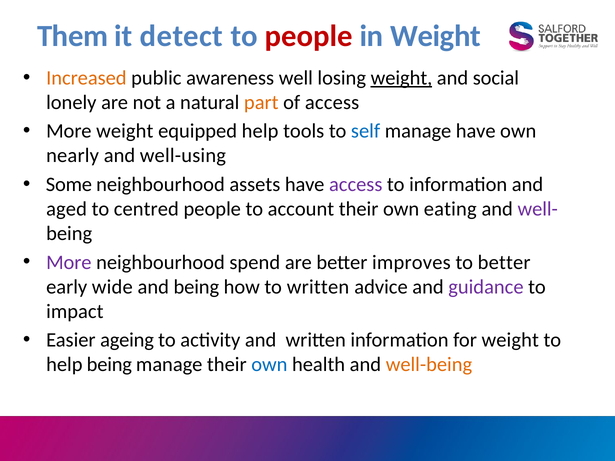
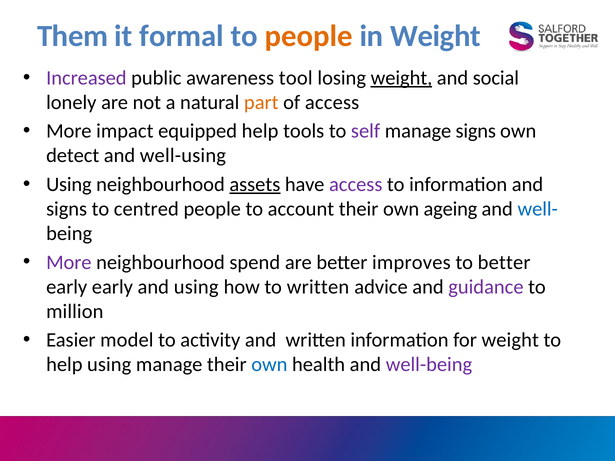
detect: detect -> formal (182, 36)
people colour: red -> orange (309, 36)
Increased colour: orange -> purple (86, 78)
well: well -> tool (296, 78)
More weight: weight -> impact (125, 131)
self colour: blue -> purple (366, 131)
manage have: have -> signs (476, 131)
nearly: nearly -> detect (73, 156)
Some: Some -> Using (69, 185)
assets underline: none -> present (255, 185)
aged: aged -> signs (67, 209)
eating: eating -> ageing (450, 209)
well- colour: purple -> blue (538, 209)
early wide: wide -> early (112, 287)
and being: being -> using (196, 287)
impact: impact -> million (75, 312)
ageing: ageing -> model (127, 340)
help being: being -> using (109, 365)
well-being colour: orange -> purple (429, 365)
